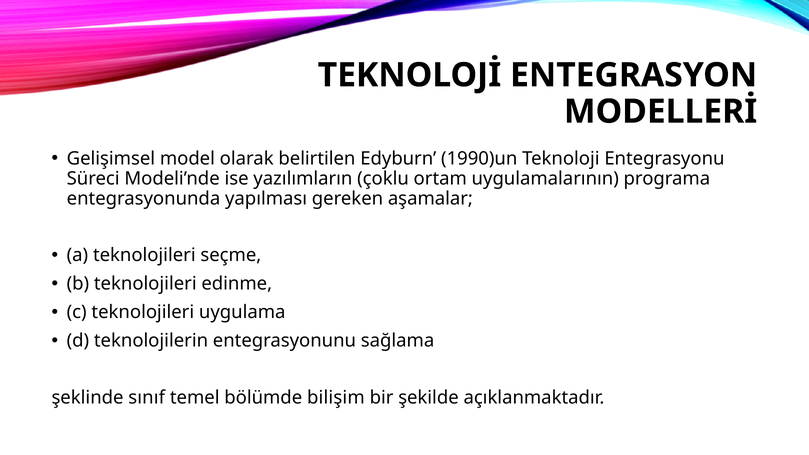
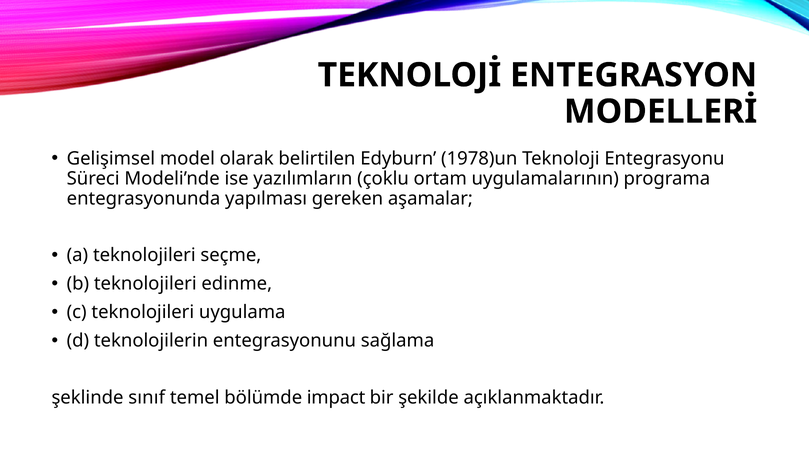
1990)un: 1990)un -> 1978)un (479, 159)
bilişim: bilişim -> impact (336, 398)
